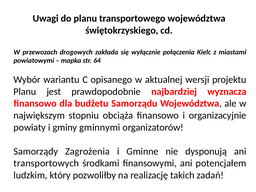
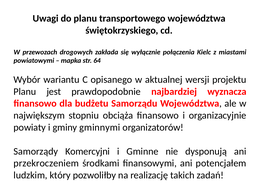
Zagrożenia: Zagrożenia -> Komercyjni (88, 151)
transportowych: transportowych -> przekroczeniem (46, 163)
